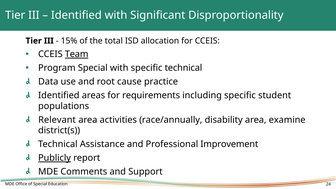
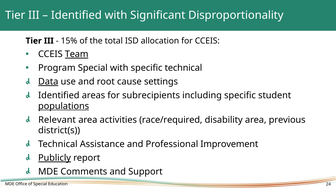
Data underline: none -> present (48, 82)
practice: practice -> settings (161, 82)
requirements: requirements -> subrecipients (151, 95)
populations underline: none -> present (64, 106)
race/annually: race/annually -> race/required (171, 120)
examine: examine -> previous (287, 120)
